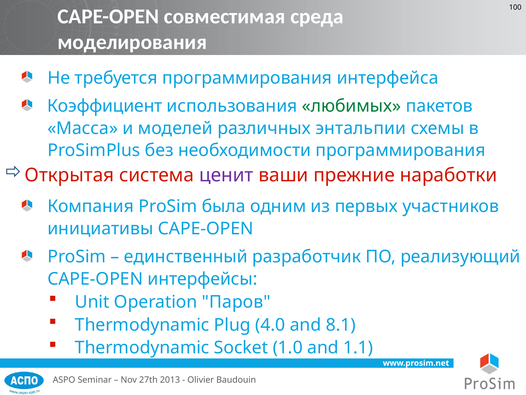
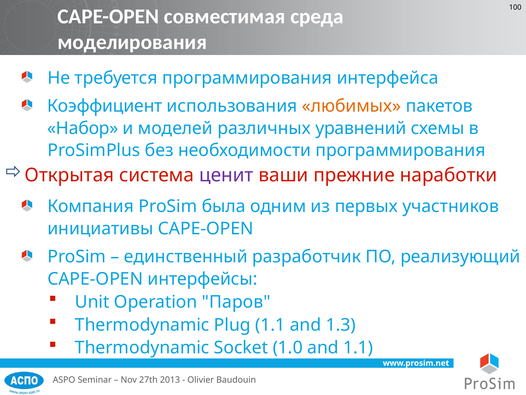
любимых colour: green -> orange (352, 106)
Масса: Масса -> Набор (83, 128)
энтальпии: энтальпии -> уравнений (361, 128)
Plug 4.0: 4.0 -> 1.1 (270, 324)
8.1: 8.1 -> 1.3 (341, 324)
